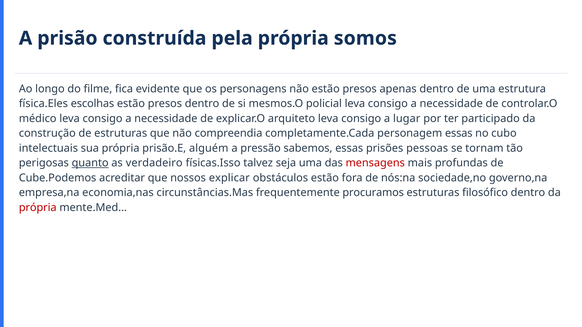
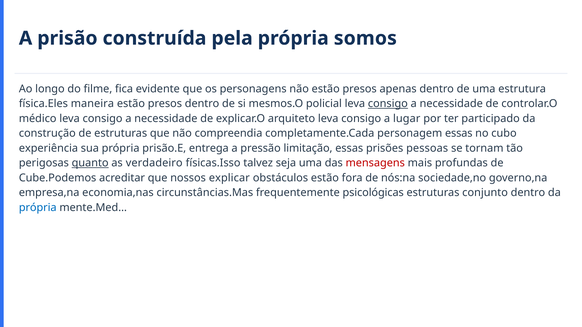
escolhas: escolhas -> maneira (92, 104)
consigo underline: none -> present (388, 104)
intelectuais: intelectuais -> experiência (48, 148)
alguém: alguém -> entrega (209, 148)
sabemos: sabemos -> limitação (308, 148)
procuramos: procuramos -> psicológicas (373, 193)
filosófico: filosófico -> conjunto (485, 193)
própria colour: red -> blue (38, 208)
